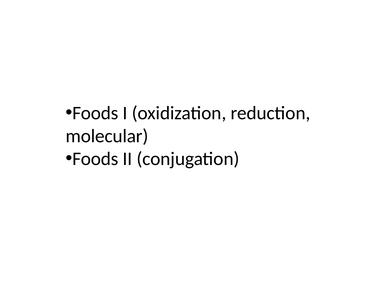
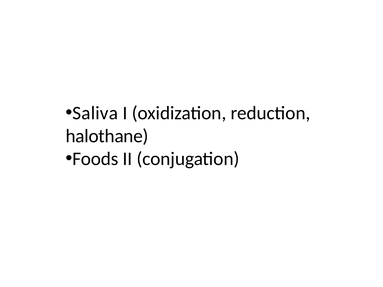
Foods: Foods -> Saliva (95, 113)
molecular: molecular -> halothane (107, 136)
